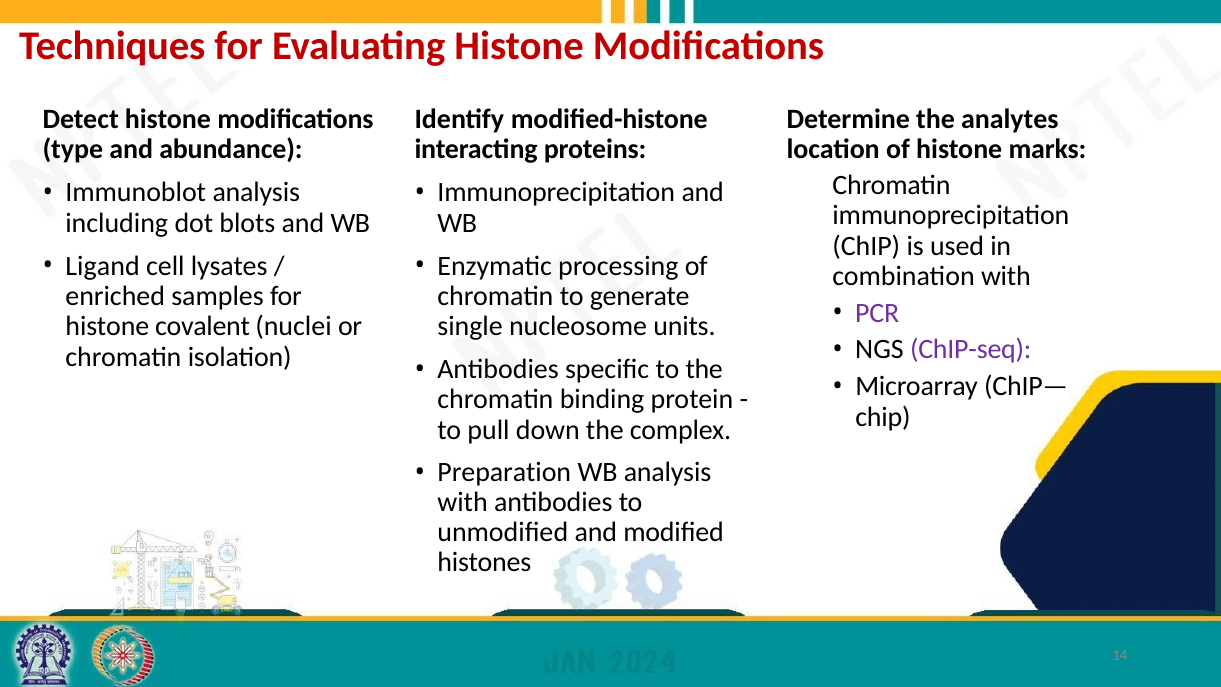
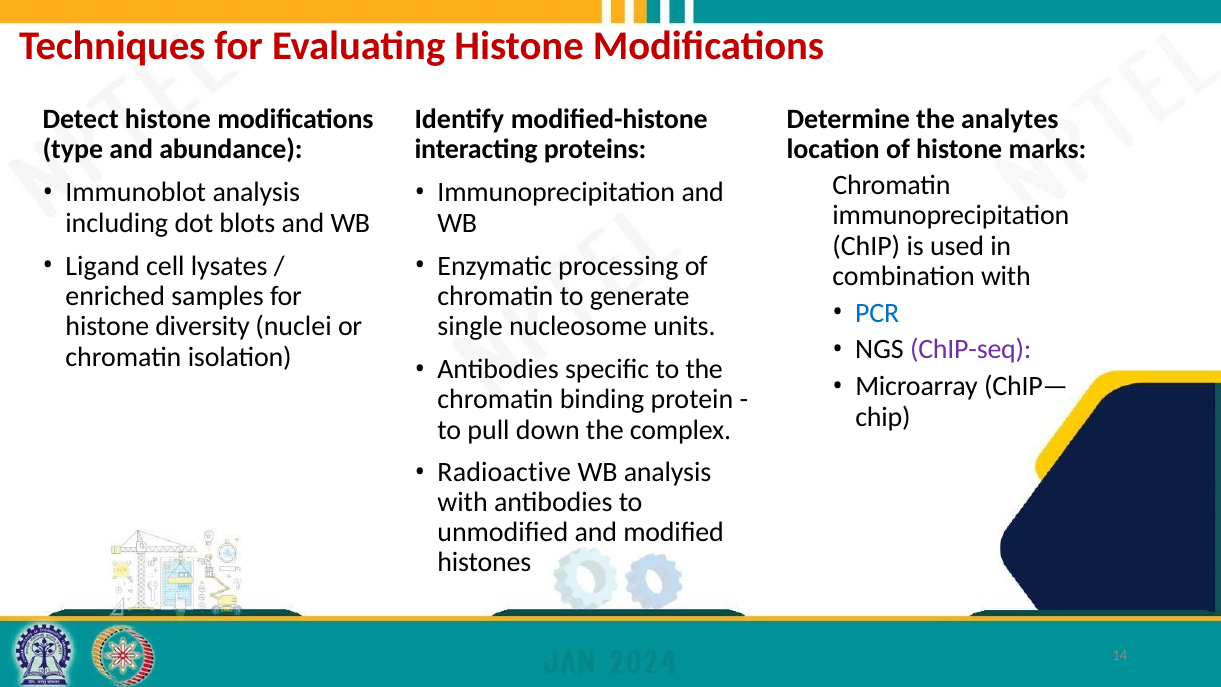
PCR colour: purple -> blue (877, 313)
covalent: covalent -> diversity (203, 326)
Preparation: Preparation -> Radioactive (504, 472)
